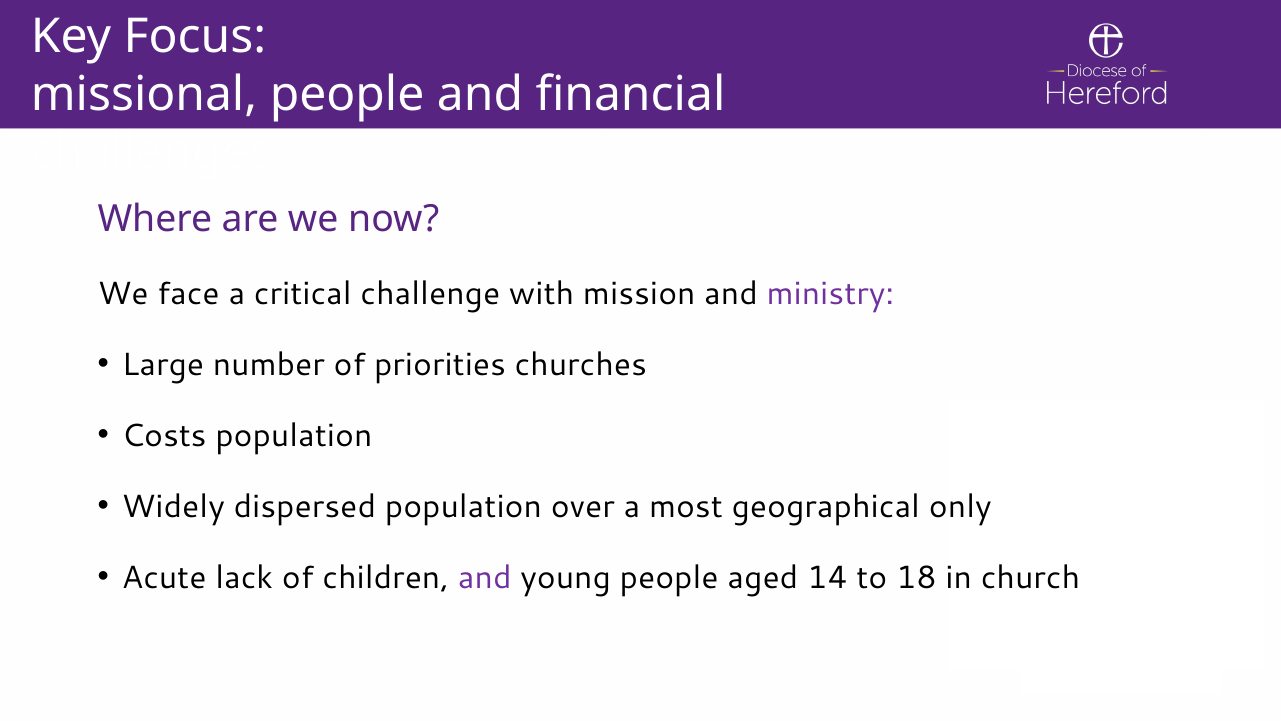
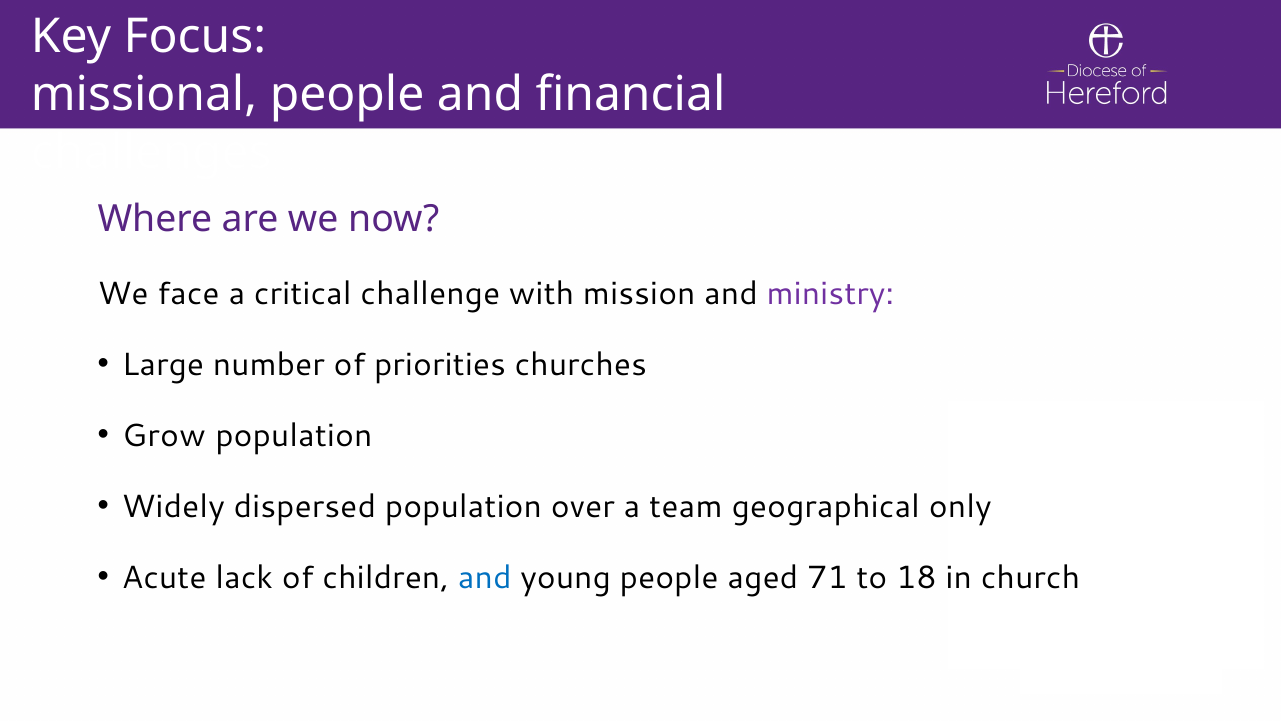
Costs: Costs -> Grow (164, 436)
most: most -> team (686, 507)
and colour: purple -> blue (485, 578)
14: 14 -> 71 (827, 578)
